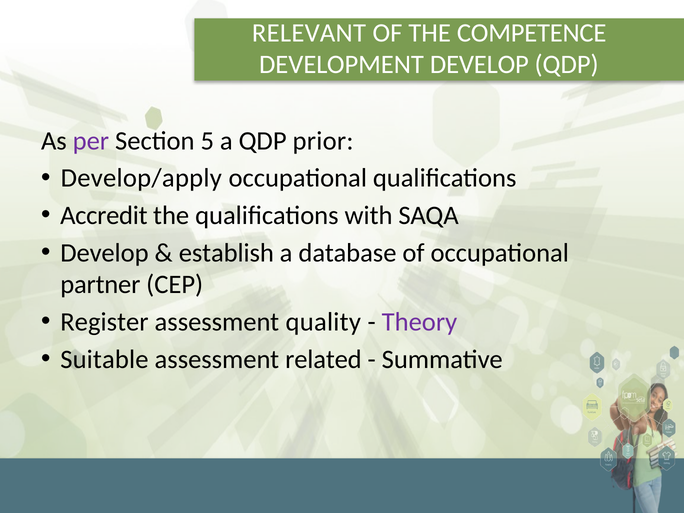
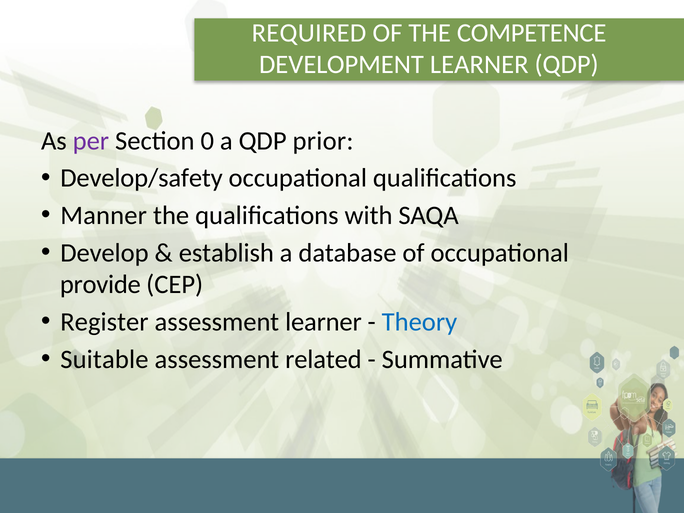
RELEVANT: RELEVANT -> REQUIRED (309, 33)
DEVELOPMENT DEVELOP: DEVELOP -> LEARNER (479, 65)
5: 5 -> 0 (207, 141)
Develop/apply: Develop/apply -> Develop/safety (141, 178)
Accredit: Accredit -> Manner (104, 215)
partner: partner -> provide (100, 285)
assessment quality: quality -> learner (323, 322)
Theory colour: purple -> blue (419, 322)
